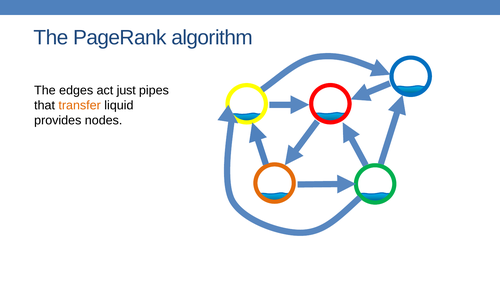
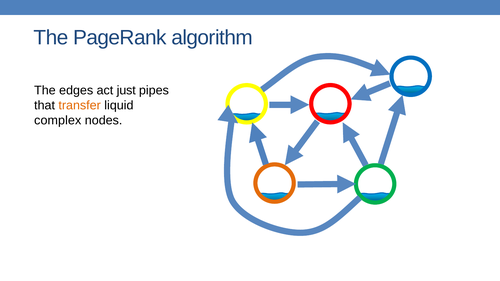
provides: provides -> complex (58, 120)
